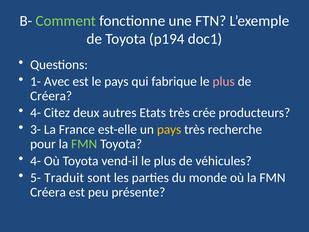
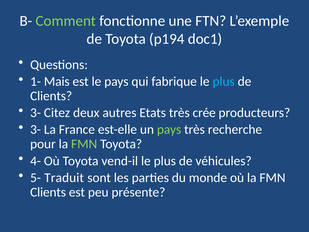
Avec: Avec -> Mais (57, 81)
plus colour: pink -> light blue (224, 81)
Créera: Créera -> Clients (51, 96)
4-: 4- -> 3- (36, 113)
pays colour: yellow -> light green (169, 129)
Créera: Créera -> Clients (48, 192)
